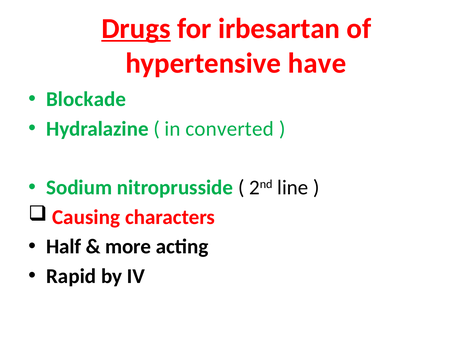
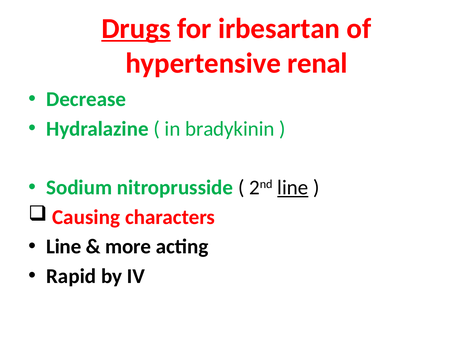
have: have -> renal (317, 63)
Blockade: Blockade -> Decrease (86, 99)
converted: converted -> bradykinin (230, 129)
line underline: none -> present (293, 188)
Half: Half -> Line (64, 246)
